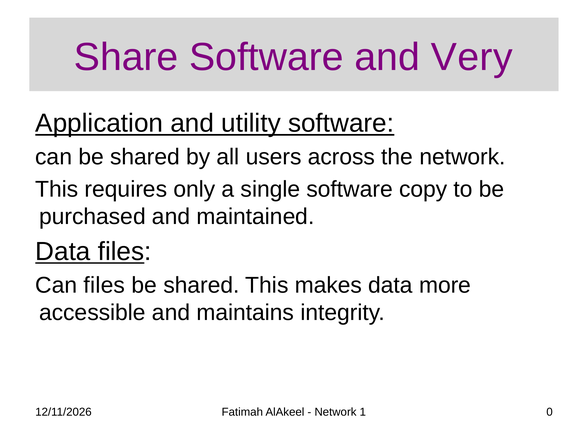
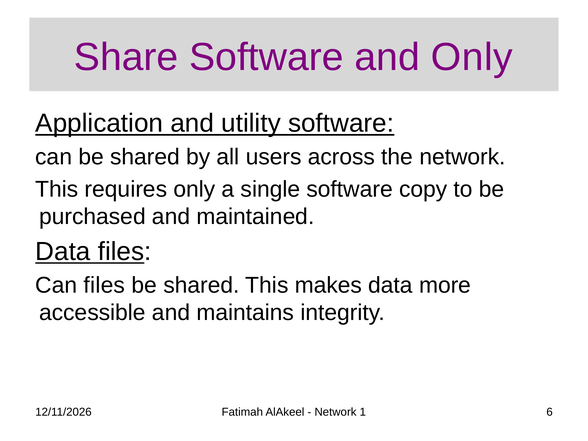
and Very: Very -> Only (472, 57)
0: 0 -> 6 (550, 412)
